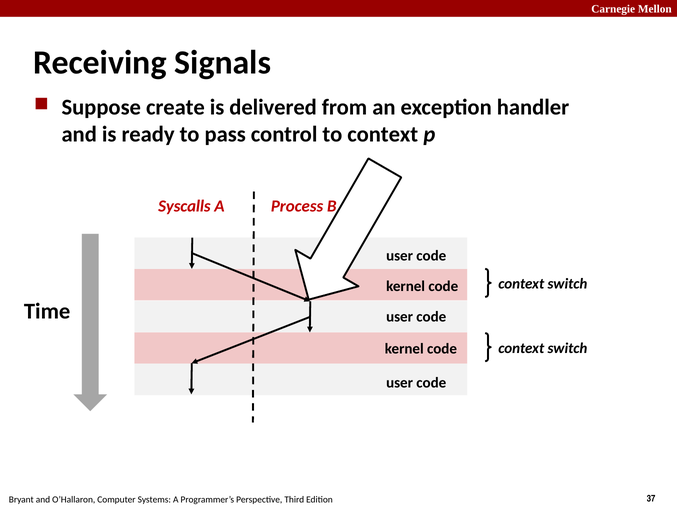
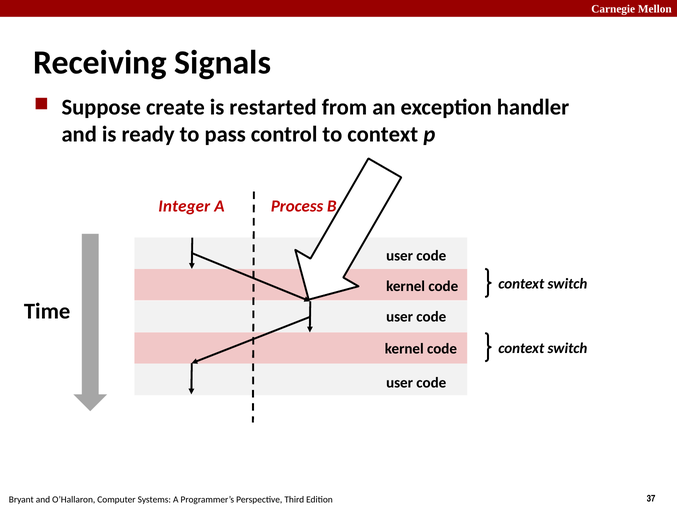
delivered: delivered -> restarted (273, 107)
Syscalls: Syscalls -> Integer (184, 206)
